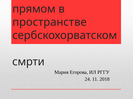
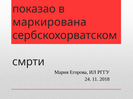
прямом: прямом -> показао (34, 9)
пространстве: пространстве -> маркирована (50, 22)
